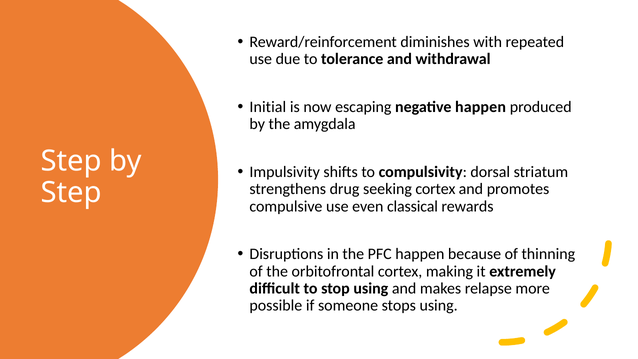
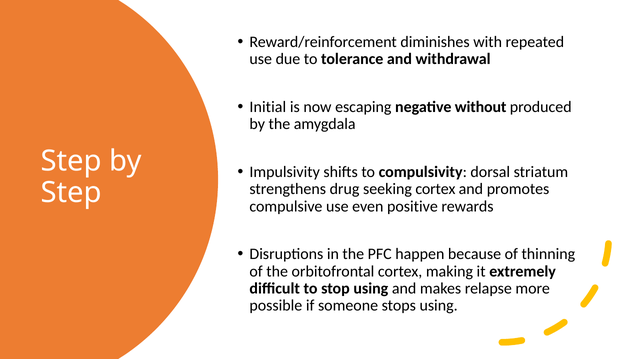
negative happen: happen -> without (481, 107)
classical: classical -> positive (412, 206)
